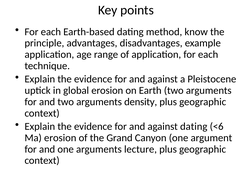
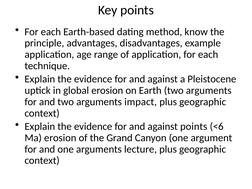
density: density -> impact (141, 102)
against dating: dating -> points (194, 126)
